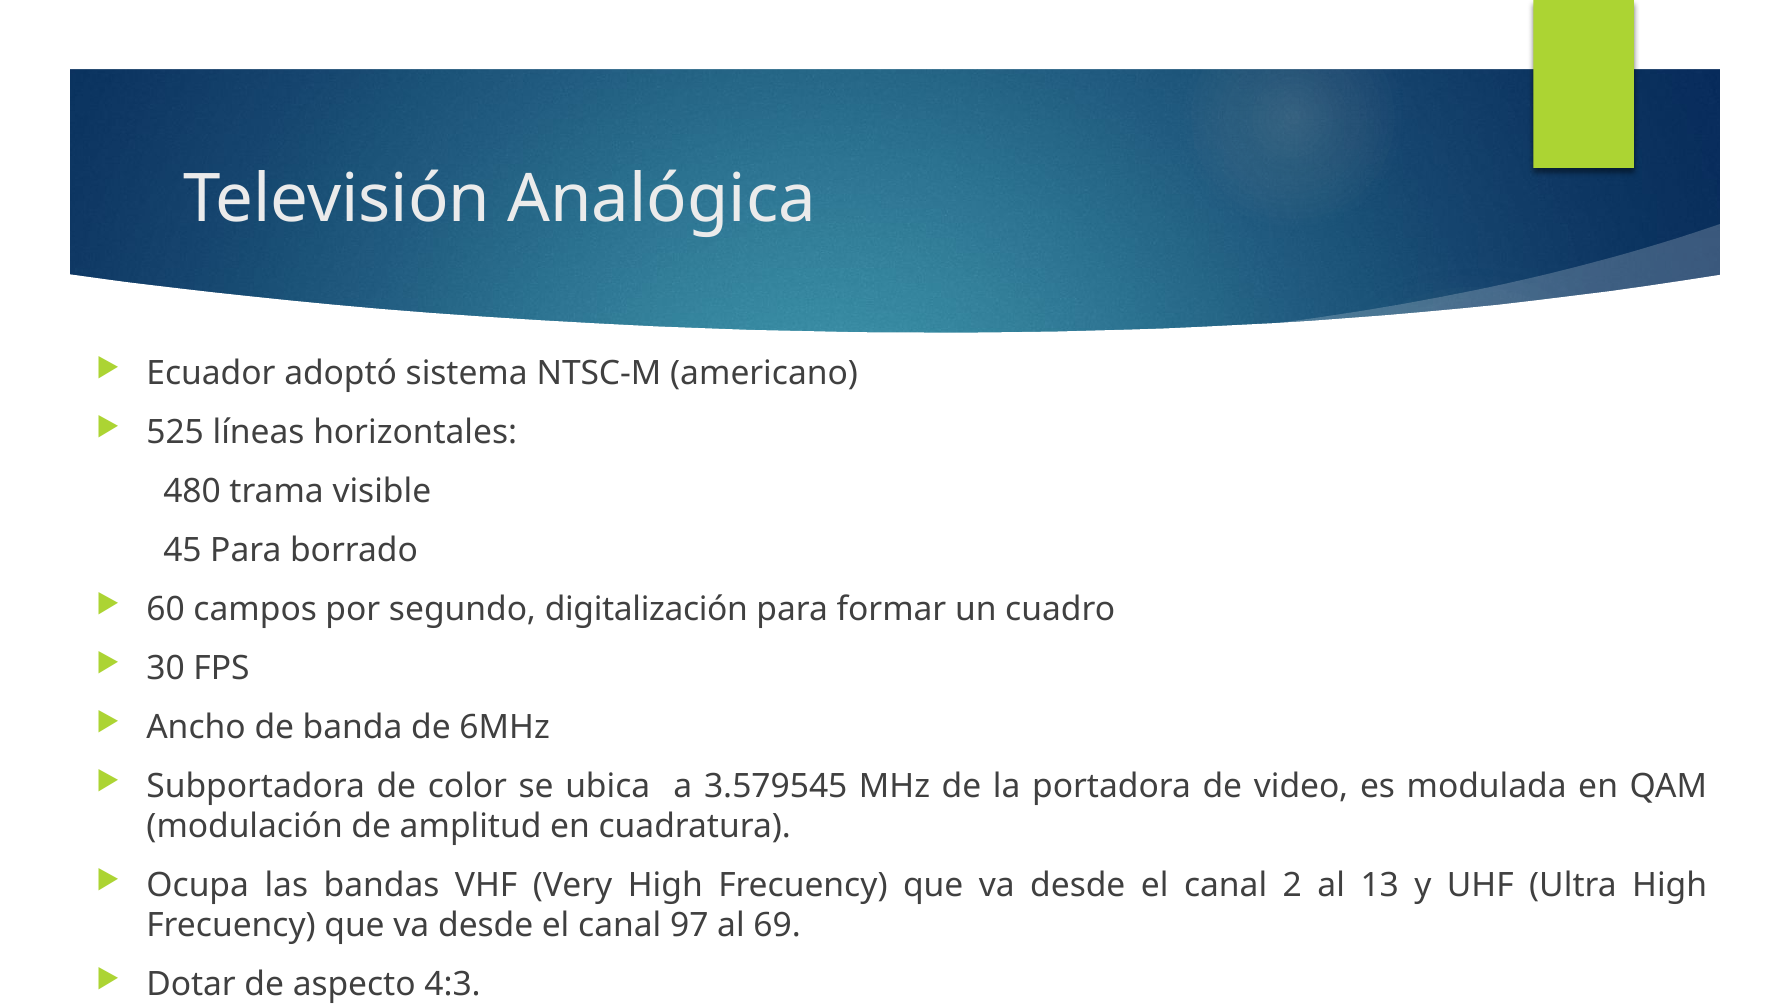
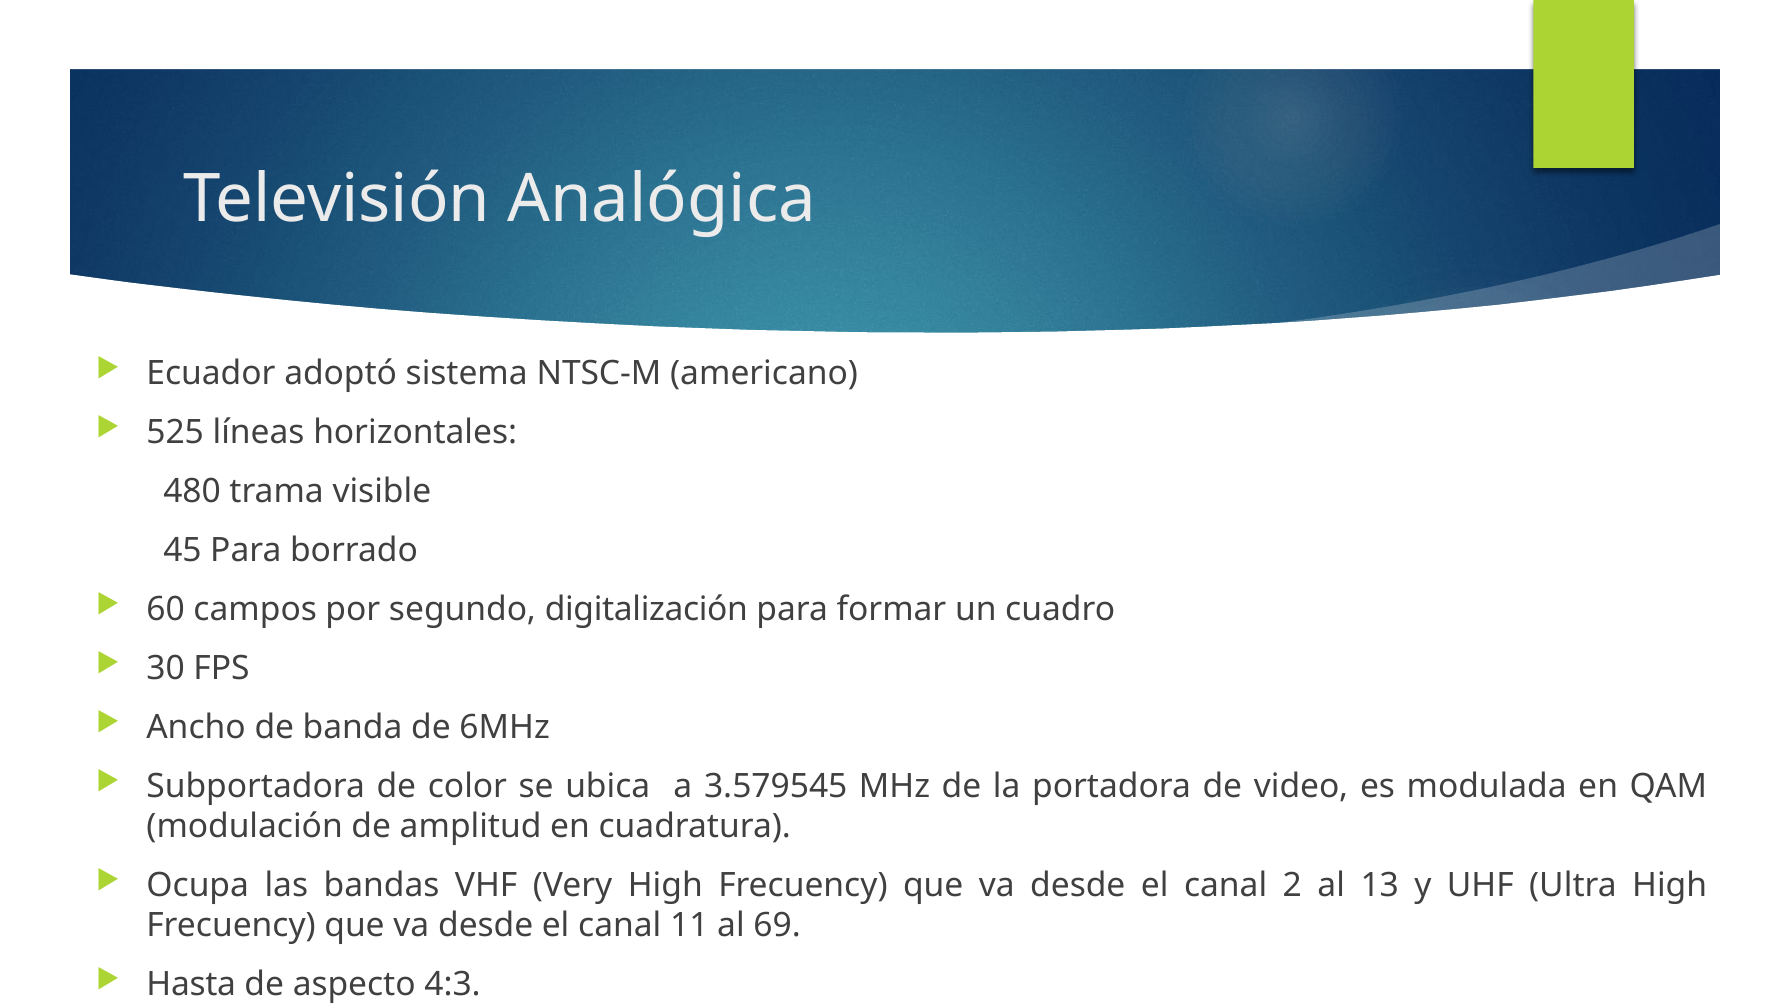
97: 97 -> 11 (689, 926)
Dotar: Dotar -> Hasta (191, 985)
